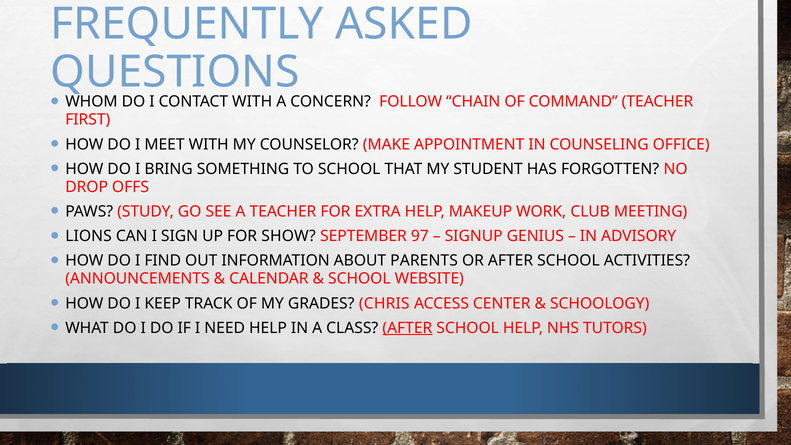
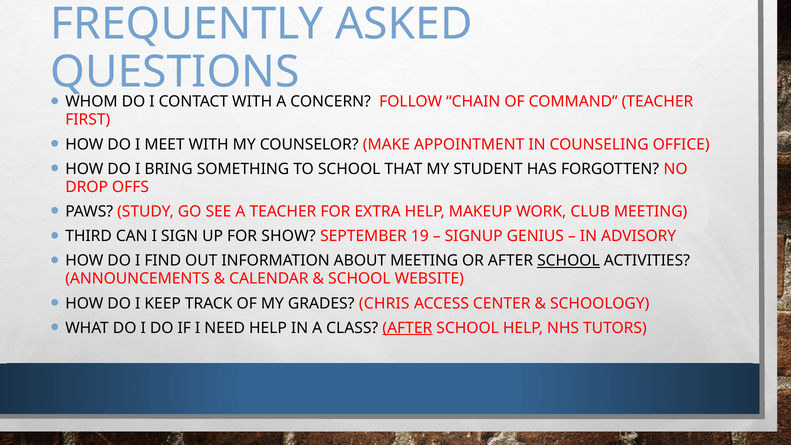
LIONS: LIONS -> THIRD (89, 236)
97: 97 -> 19 (420, 236)
ABOUT PARENTS: PARENTS -> MEETING (424, 261)
SCHOOL underline: none -> present (568, 261)
